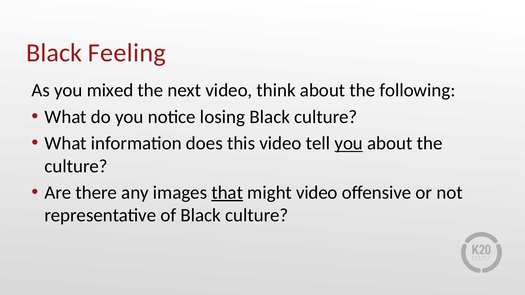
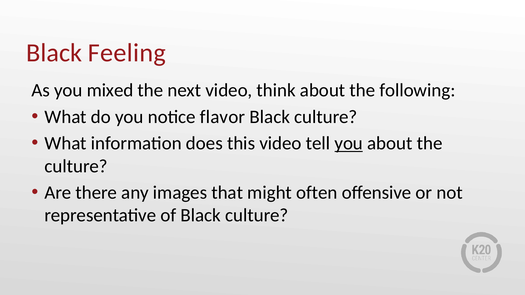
losing: losing -> flavor (223, 117)
that underline: present -> none (227, 193)
might video: video -> often (317, 193)
